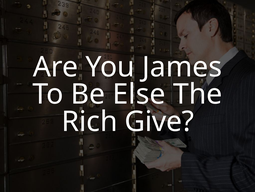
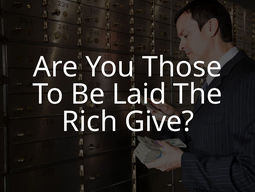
James: James -> Those (182, 67)
Else: Else -> Laid (139, 94)
